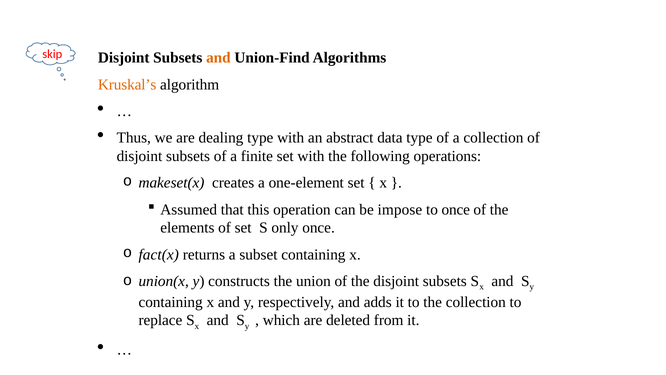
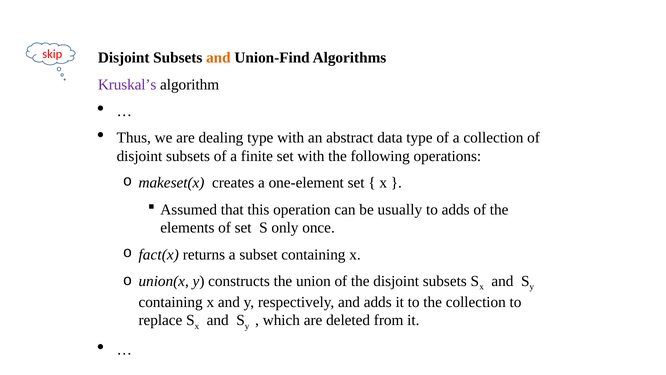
Kruskal’s colour: orange -> purple (127, 84)
impose: impose -> usually (400, 209)
to once: once -> adds (456, 209)
